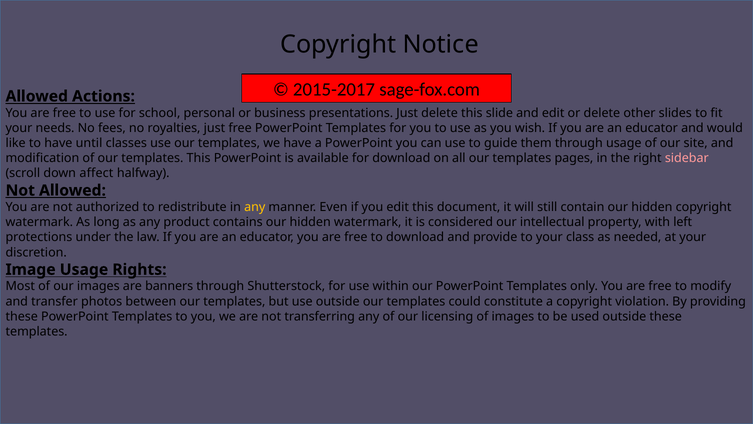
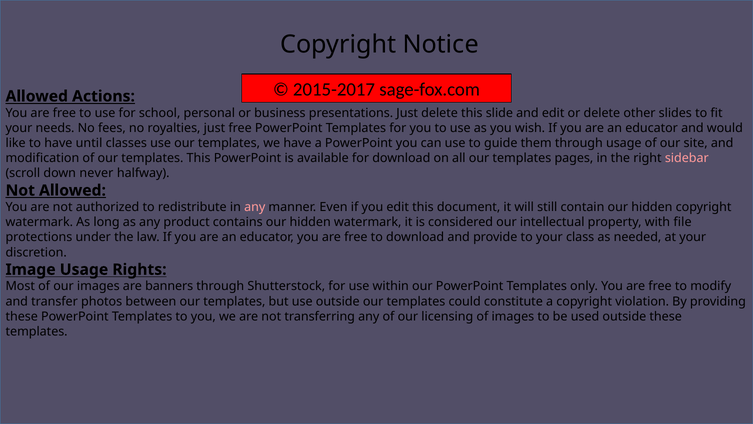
affect: affect -> never (96, 173)
any colour: yellow -> pink (255, 207)
left: left -> file (683, 222)
